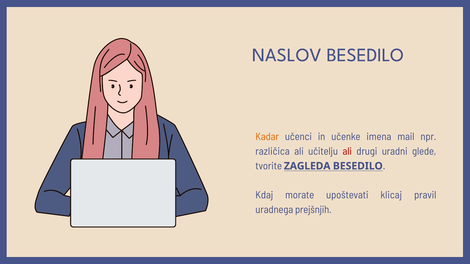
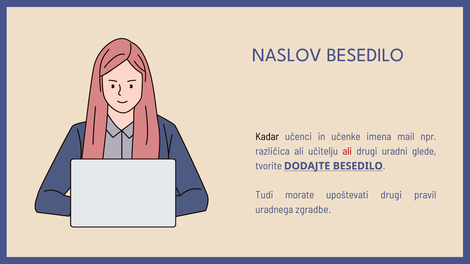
Kadar colour: orange -> black (267, 137)
ZAGLEDA: ZAGLEDA -> DODAJTE (307, 166)
Kdaj: Kdaj -> Tudi (264, 195)
upoštevati klicaj: klicaj -> drugi (391, 195)
prejšnjih: prejšnjih -> zgradbe (313, 210)
